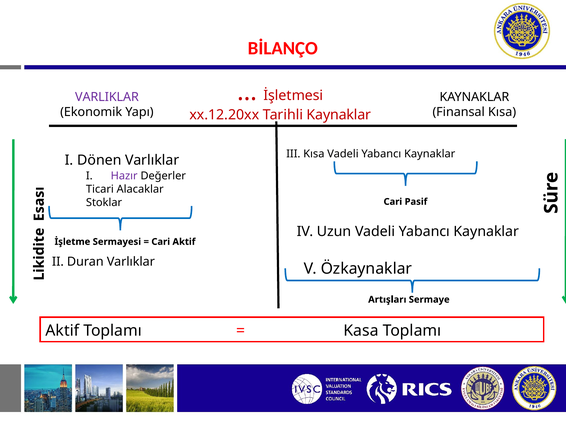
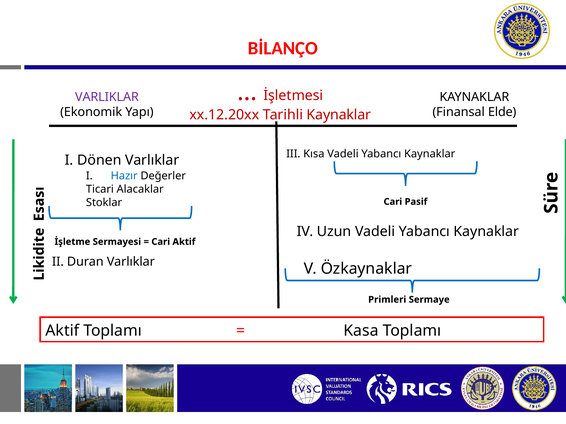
Finansal Kısa: Kısa -> Elde (502, 112)
Hazır colour: purple -> blue (124, 176)
Artışları: Artışları -> Primleri (387, 300)
